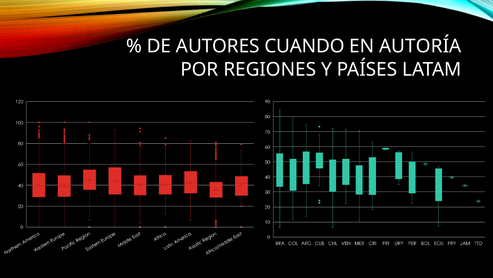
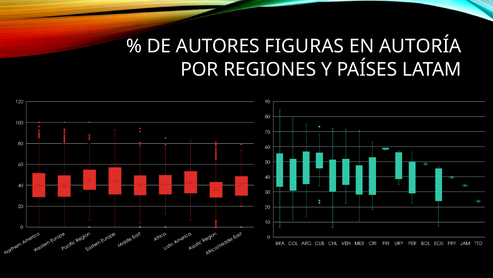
CUANDO: CUANDO -> FIGURAS (304, 46)
